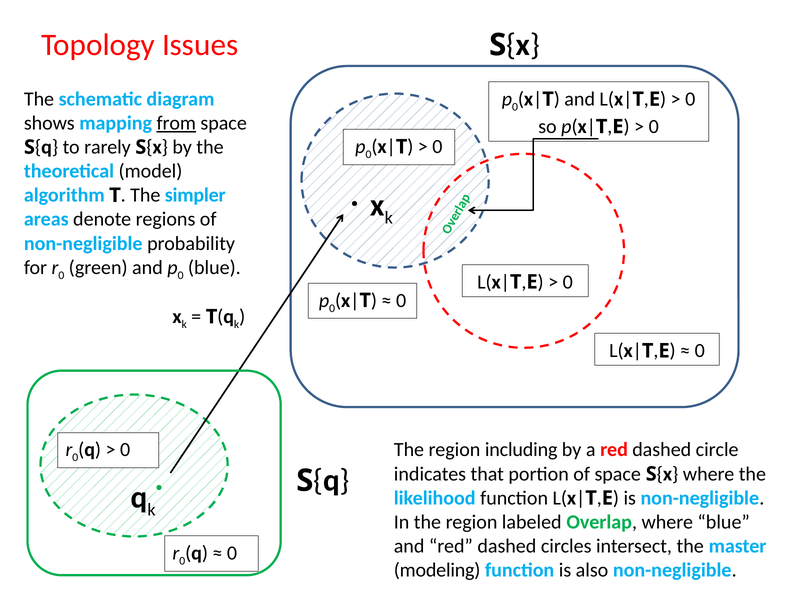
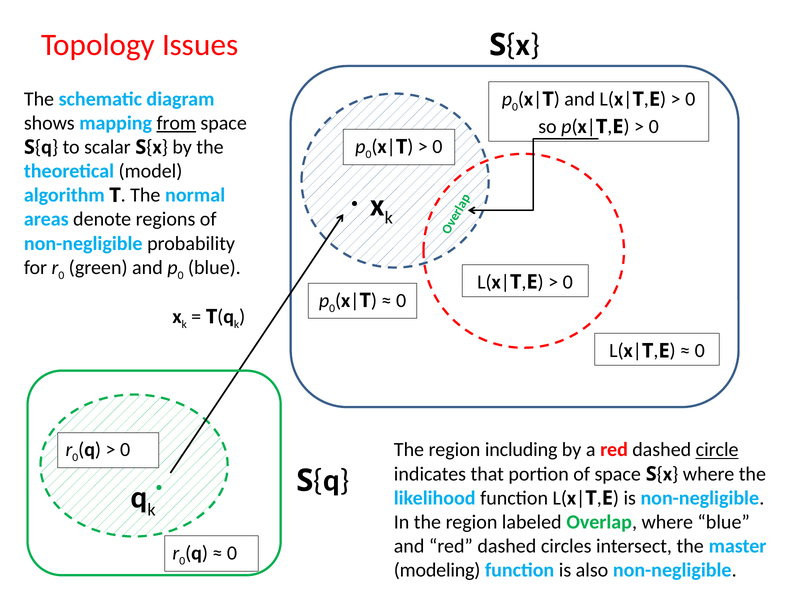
rarely: rarely -> scalar (107, 147)
simpler: simpler -> normal (195, 195)
circle underline: none -> present (717, 449)
